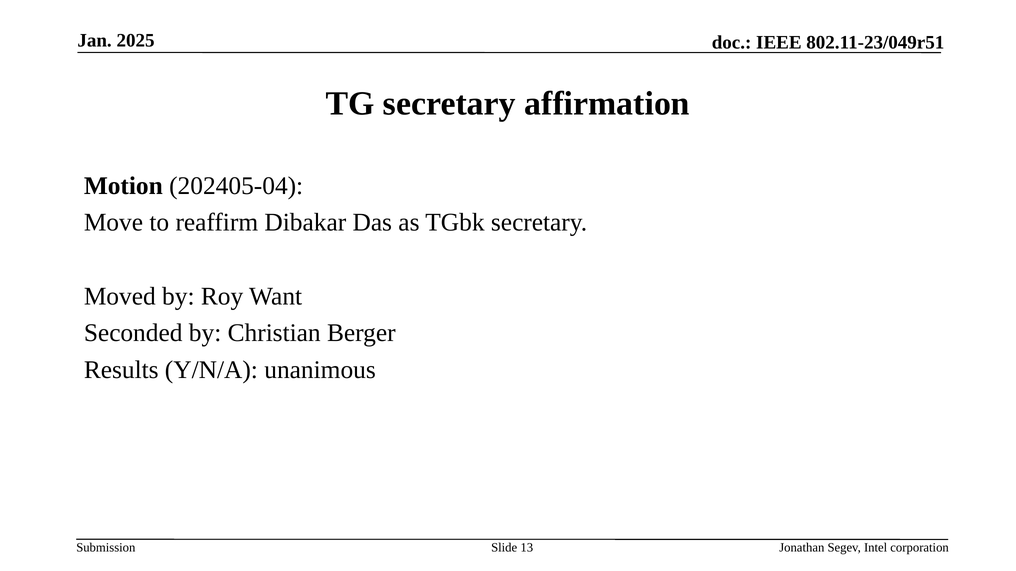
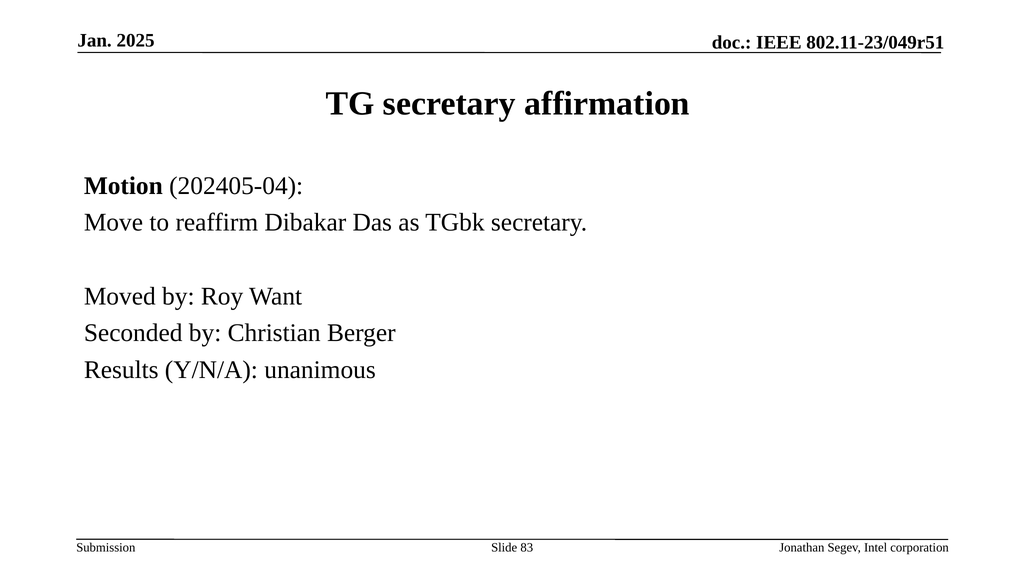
13: 13 -> 83 (527, 548)
